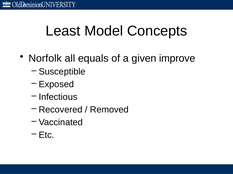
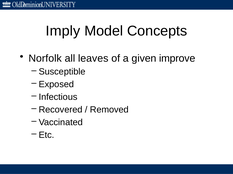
Least: Least -> Imply (63, 31)
equals: equals -> leaves (93, 59)
